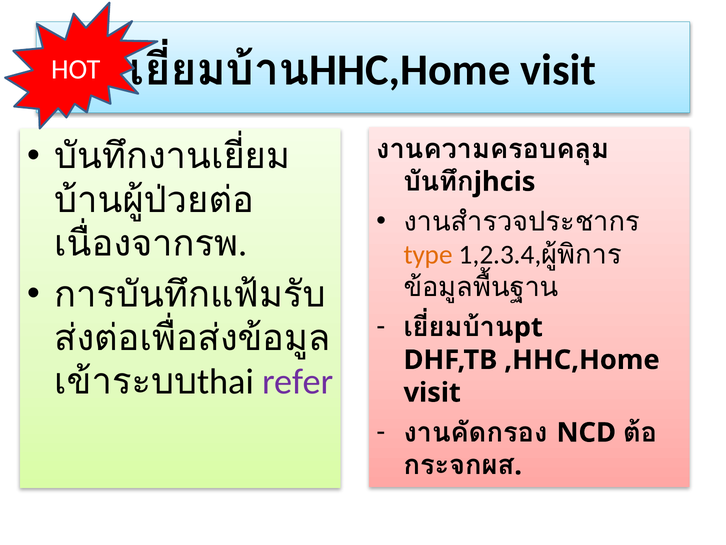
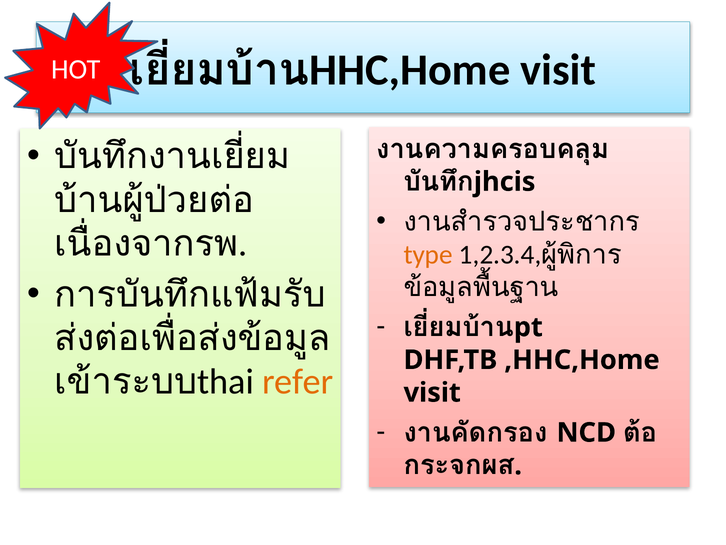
refer colour: purple -> orange (298, 381)
